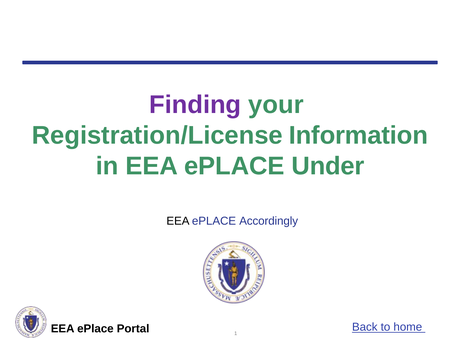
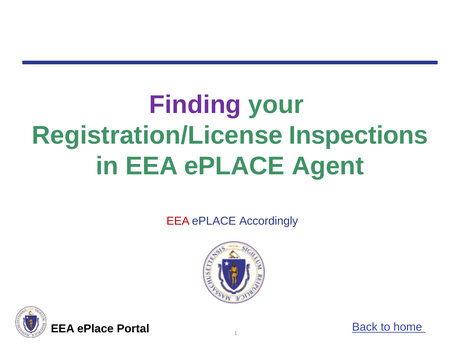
Information: Information -> Inspections (359, 135)
Under: Under -> Agent (328, 166)
EEA colour: black -> red (178, 221)
